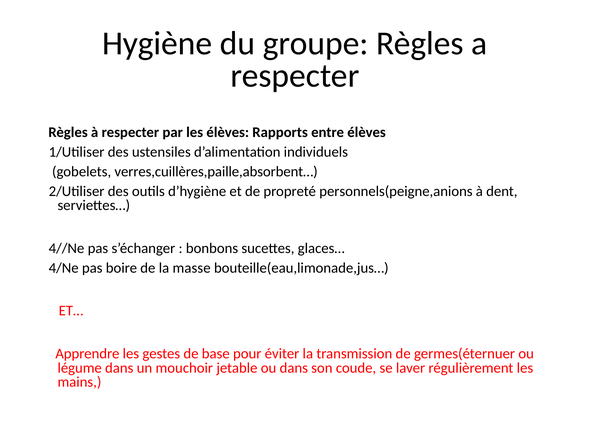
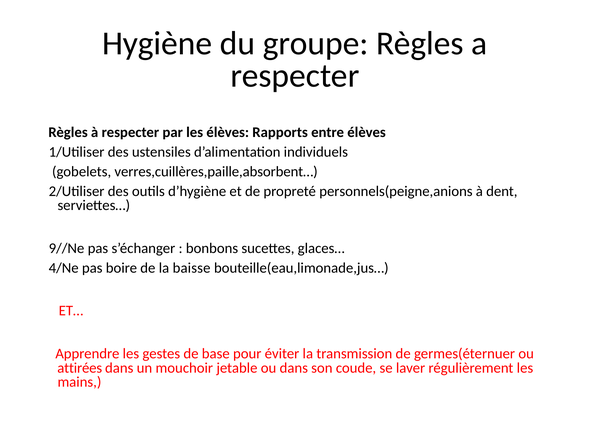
4//Ne: 4//Ne -> 9//Ne (66, 248)
masse: masse -> baisse (192, 268)
légume: légume -> attirées (80, 367)
